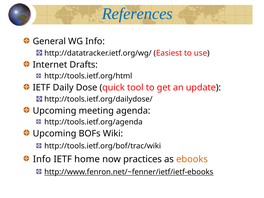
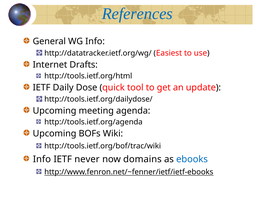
home: home -> never (87, 159)
practices: practices -> domains (142, 159)
ebooks colour: orange -> blue (192, 159)
